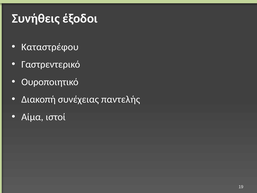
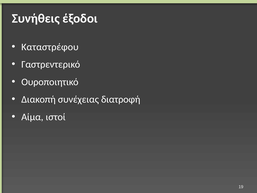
παντελής: παντελής -> διατροφή (121, 99)
